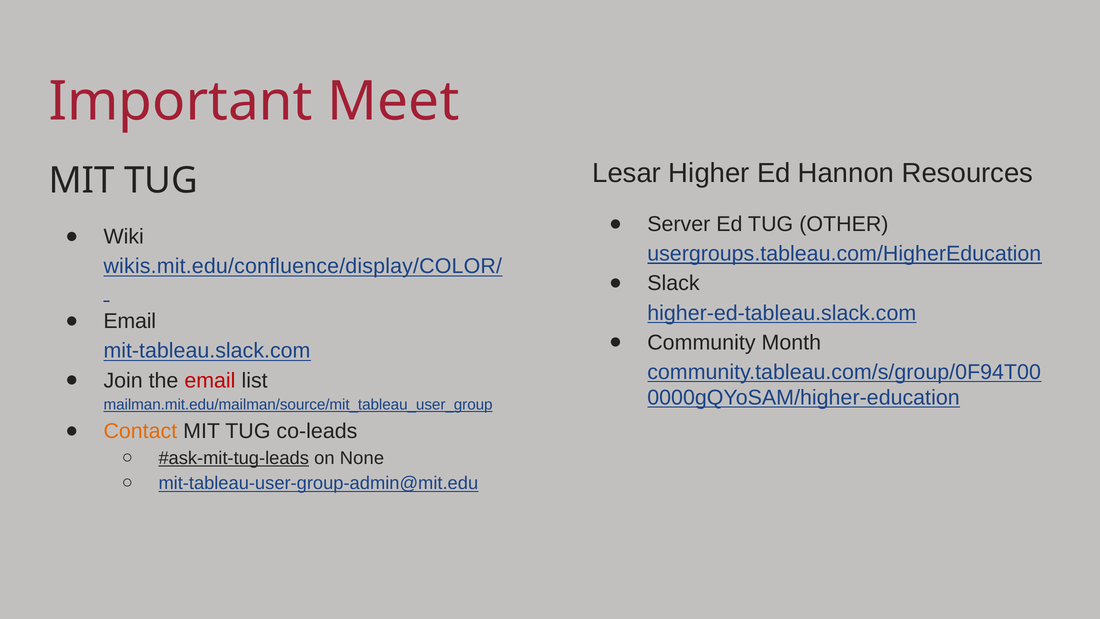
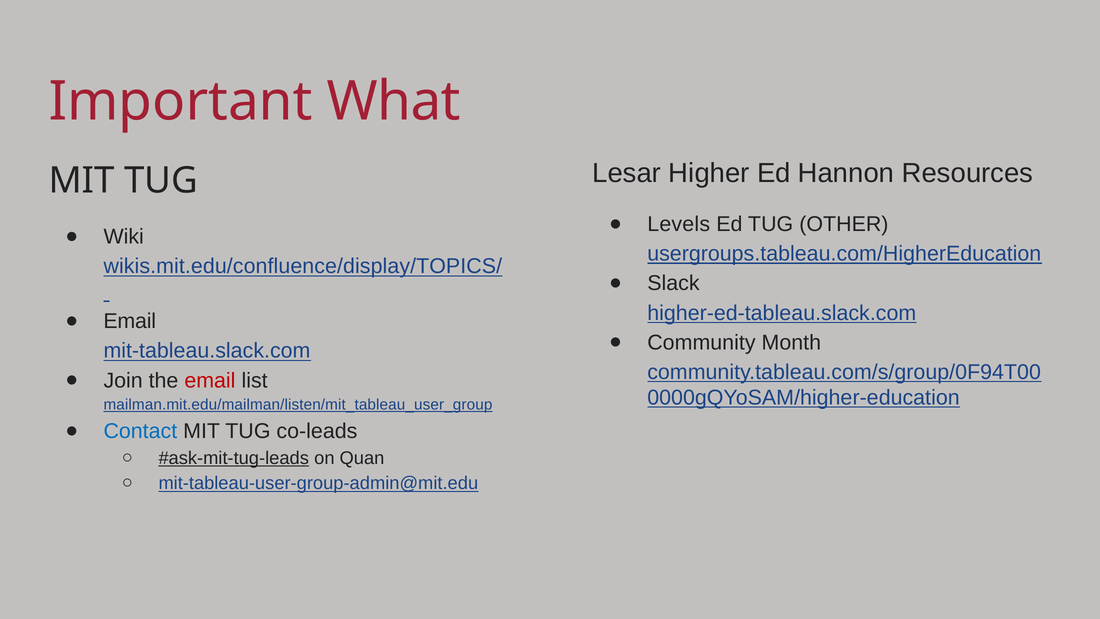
Meet: Meet -> What (394, 101)
Server: Server -> Levels (679, 224)
wikis.mit.edu/confluence/display/COLOR/: wikis.mit.edu/confluence/display/COLOR/ -> wikis.mit.edu/confluence/display/TOPICS/ (303, 266)
mailman.mit.edu/mailman/source/mit_tableau_user_group: mailman.mit.edu/mailman/source/mit_tableau_user_group -> mailman.mit.edu/mailman/listen/mit_tableau_user_group (298, 405)
Contact colour: orange -> blue (140, 431)
None: None -> Quan (362, 458)
